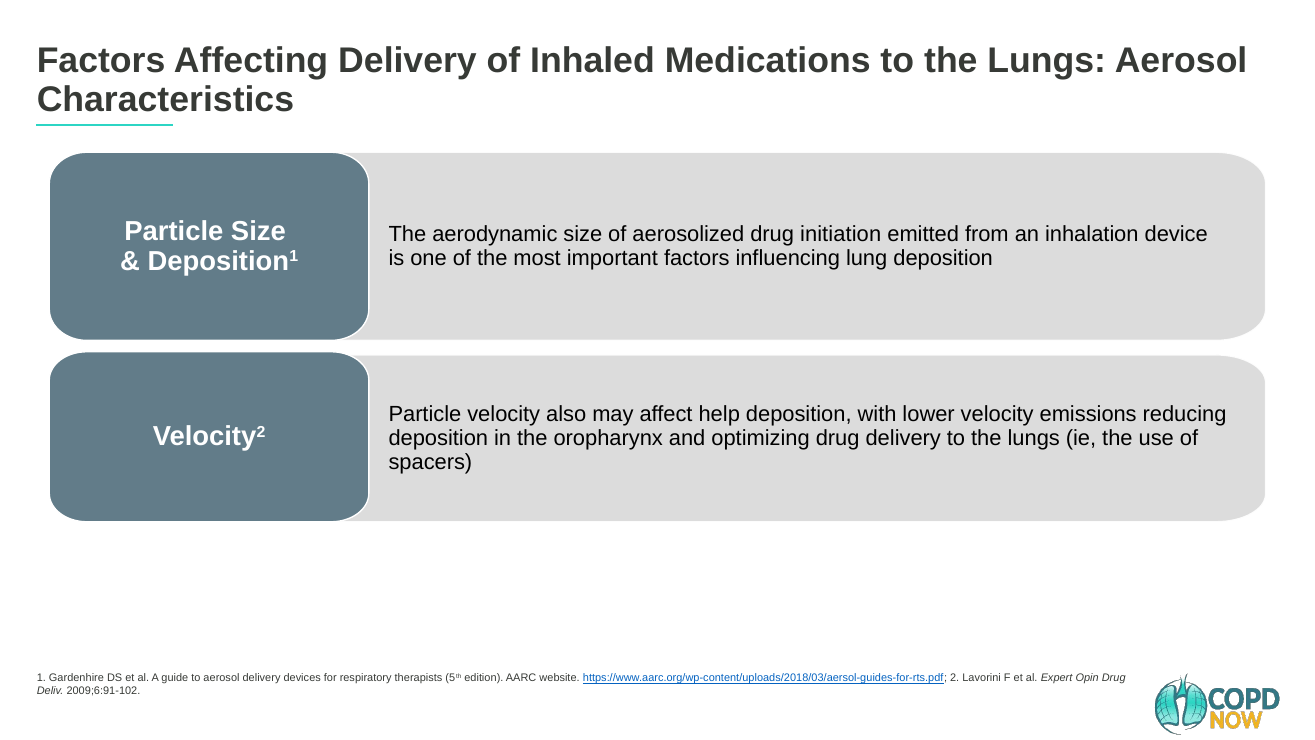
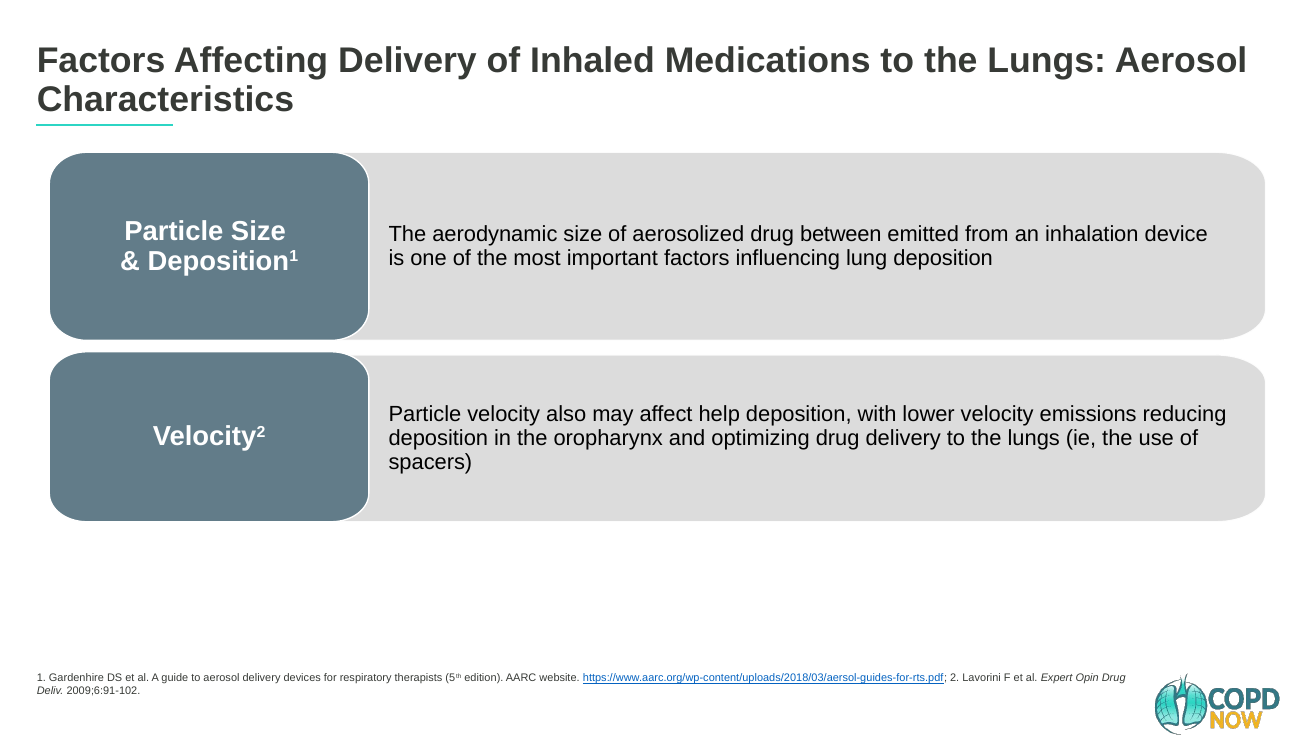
initiation: initiation -> between (841, 234)
